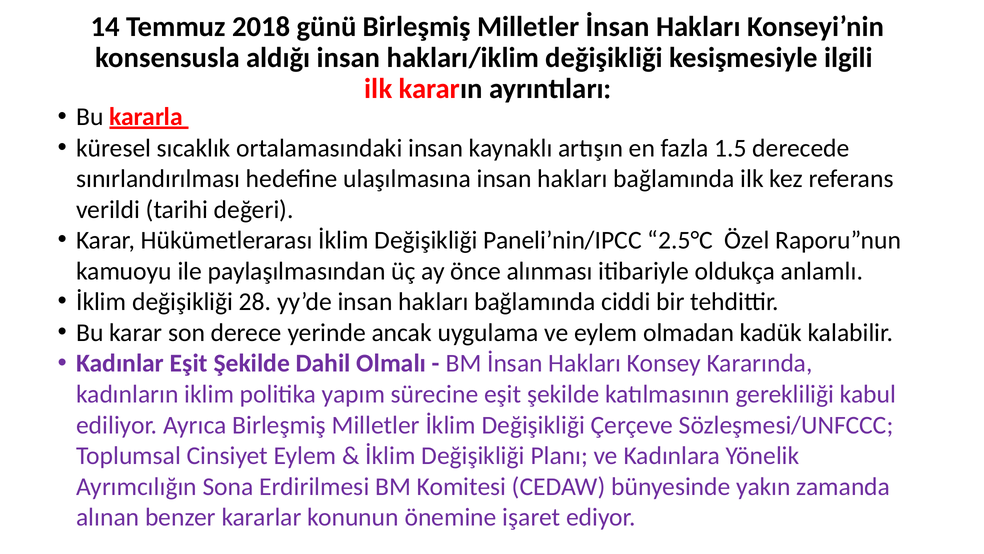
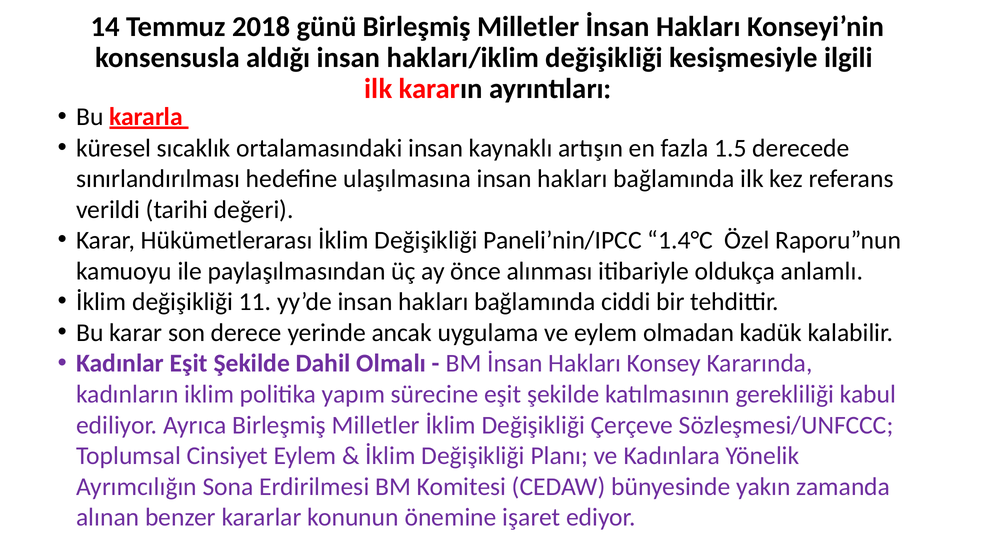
2.5°C: 2.5°C -> 1.4°C (680, 240)
28: 28 -> 11 (255, 302)
